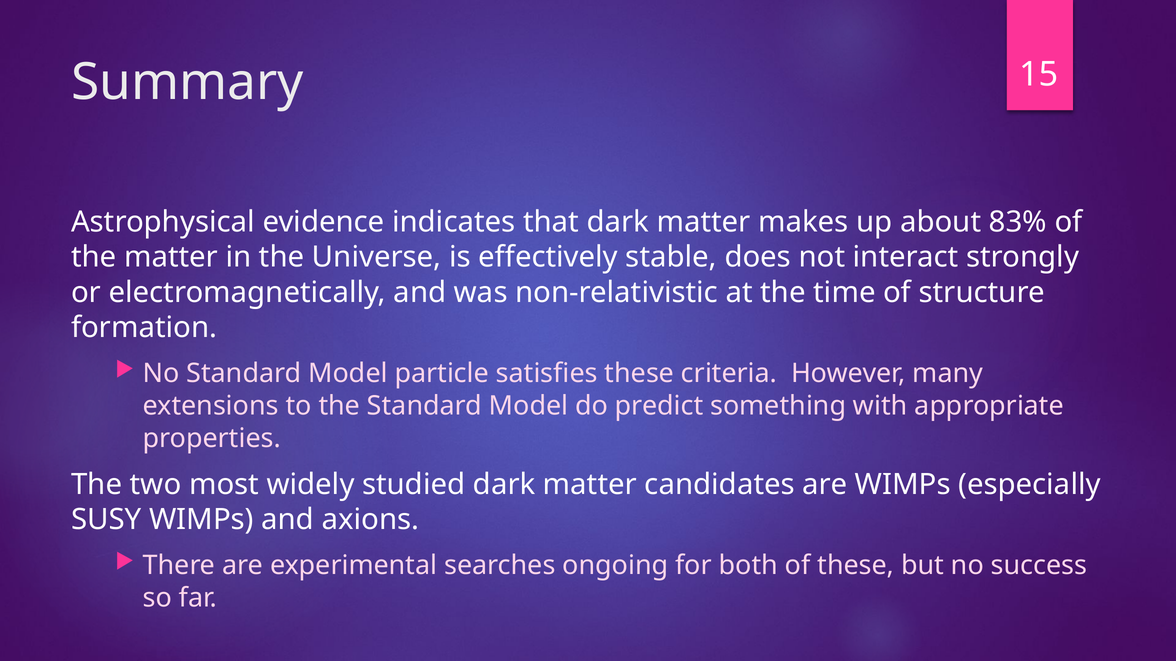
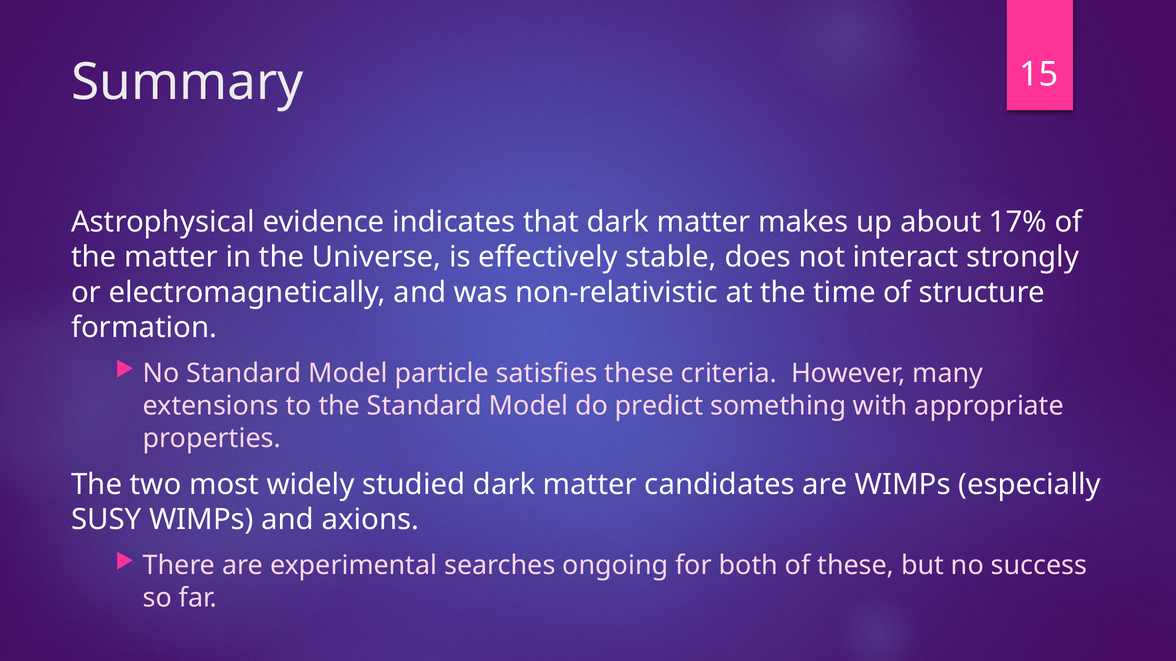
83%: 83% -> 17% (1018, 222)
